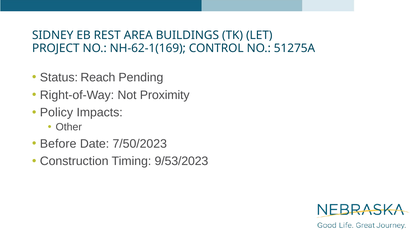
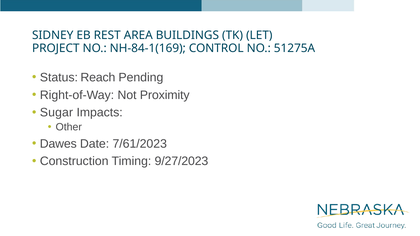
NH-62-1(169: NH-62-1(169 -> NH-84-1(169 (148, 48)
Policy: Policy -> Sugar (56, 113)
Before: Before -> Dawes (58, 144)
7/50/2023: 7/50/2023 -> 7/61/2023 (140, 144)
9/53/2023: 9/53/2023 -> 9/27/2023 (181, 161)
